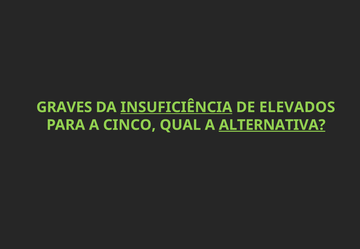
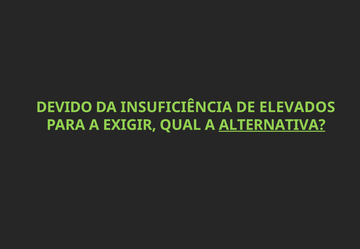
GRAVES: GRAVES -> DEVIDO (64, 107)
INSUFICIÊNCIA underline: present -> none (176, 107)
CINCO: CINCO -> EXIGIR (130, 125)
